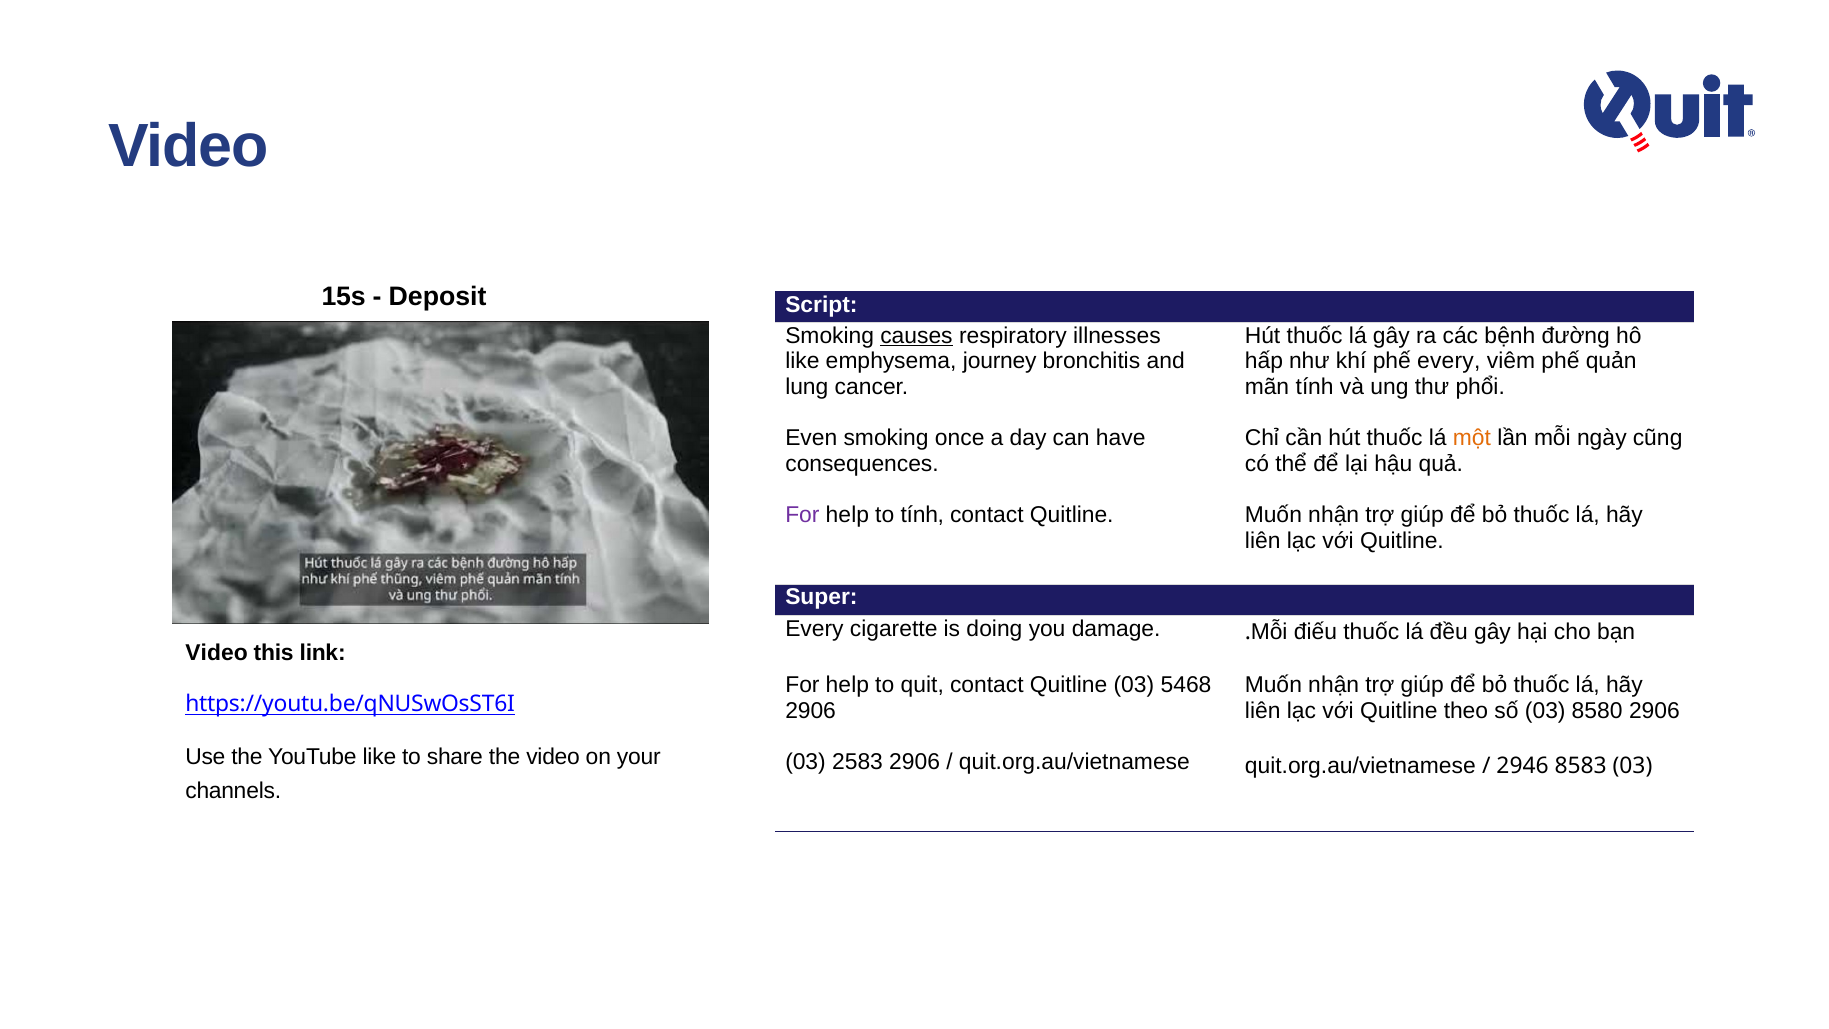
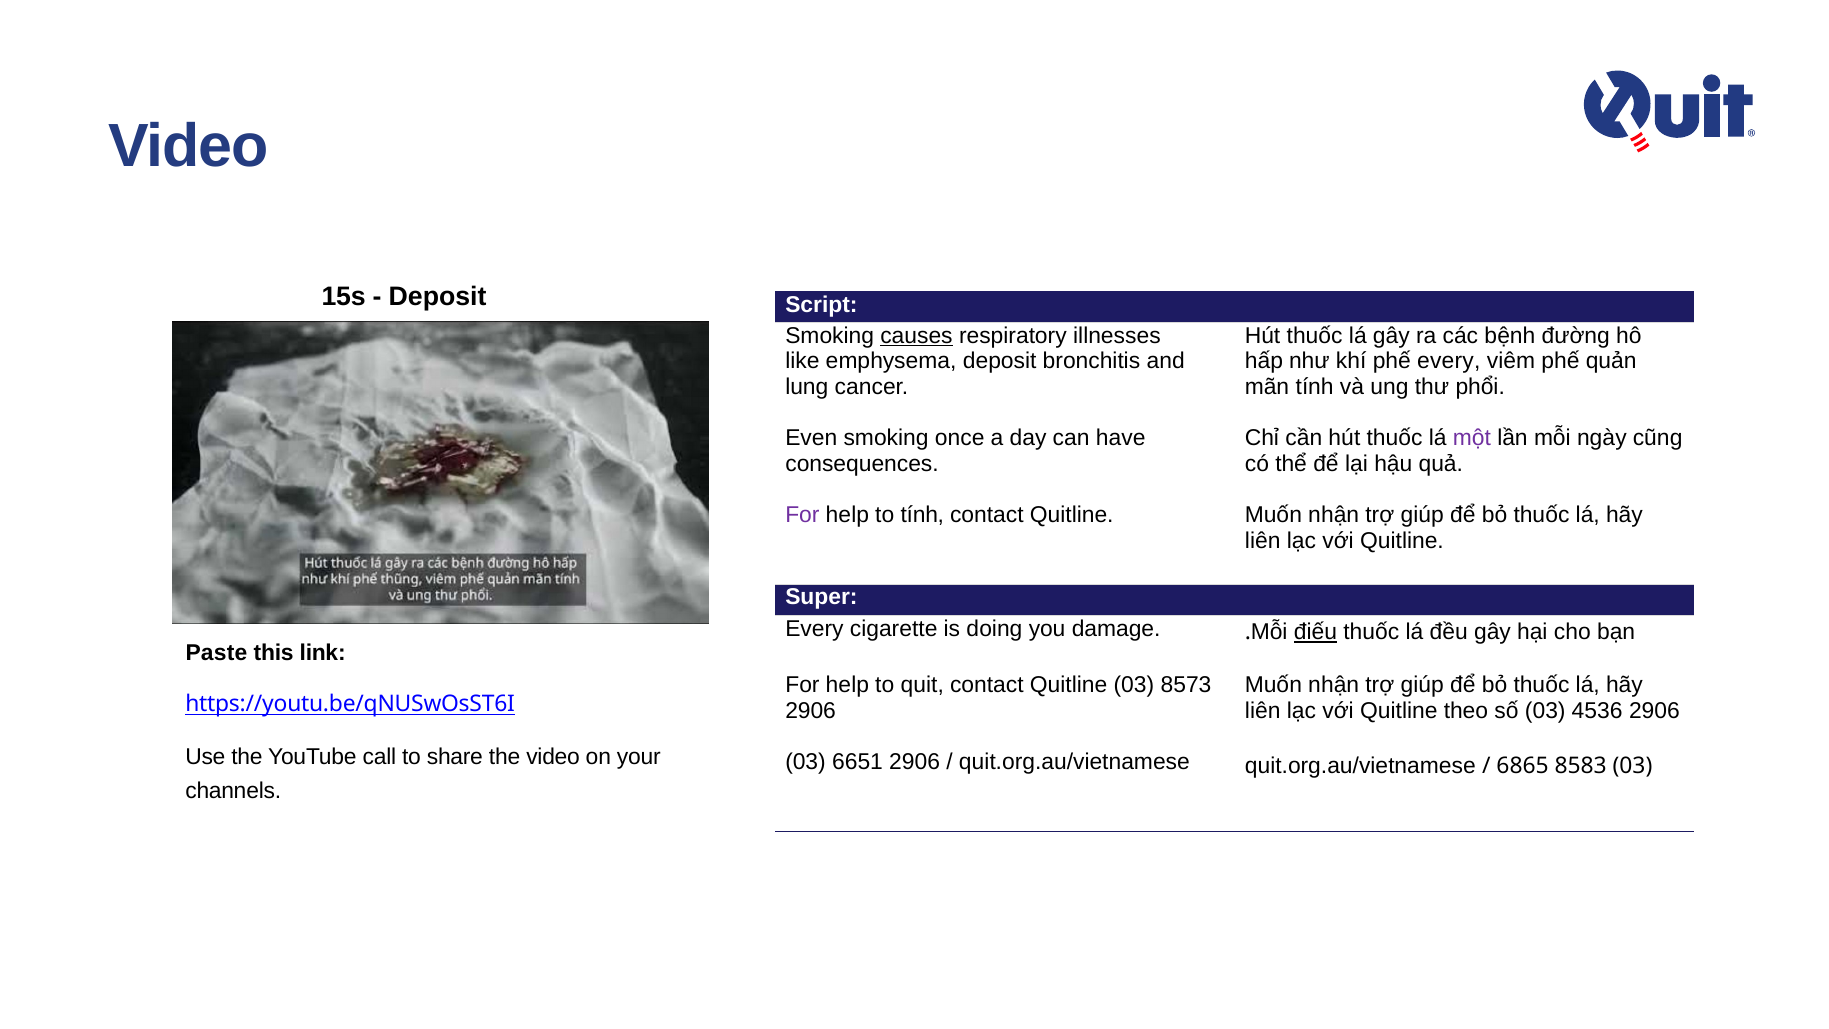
emphysema journey: journey -> deposit (1000, 361)
một colour: orange -> purple (1472, 438)
điếu underline: none -> present (1315, 632)
Video: Video -> Paste (216, 653)
5468: 5468 -> 8573 (1186, 685)
8580: 8580 -> 4536 (1597, 711)
YouTube like: like -> call (379, 757)
2583: 2583 -> 6651 (858, 762)
2946: 2946 -> 6865 (1523, 766)
